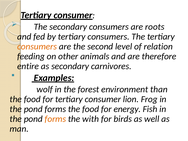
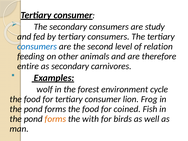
roots: roots -> study (155, 27)
consumers colour: orange -> blue (37, 46)
than: than -> cycle (159, 89)
energy: energy -> coined (127, 109)
